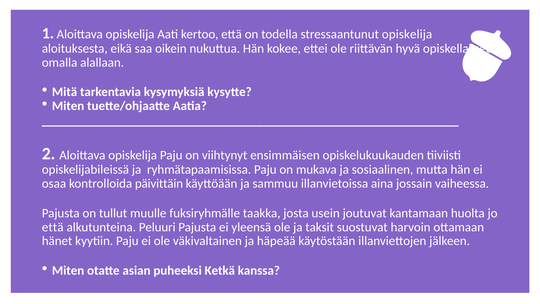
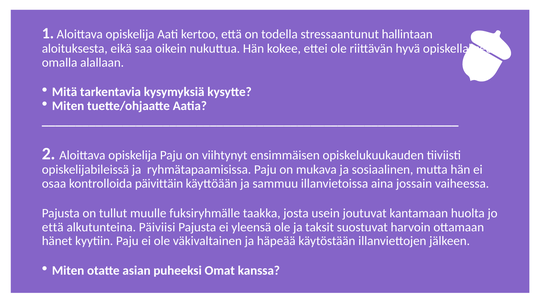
stressaantunut opiskelija: opiskelija -> hallintaan (407, 34)
Peluuri: Peluuri -> Päiviisi (157, 227)
Ketkä: Ketkä -> Omat (220, 270)
